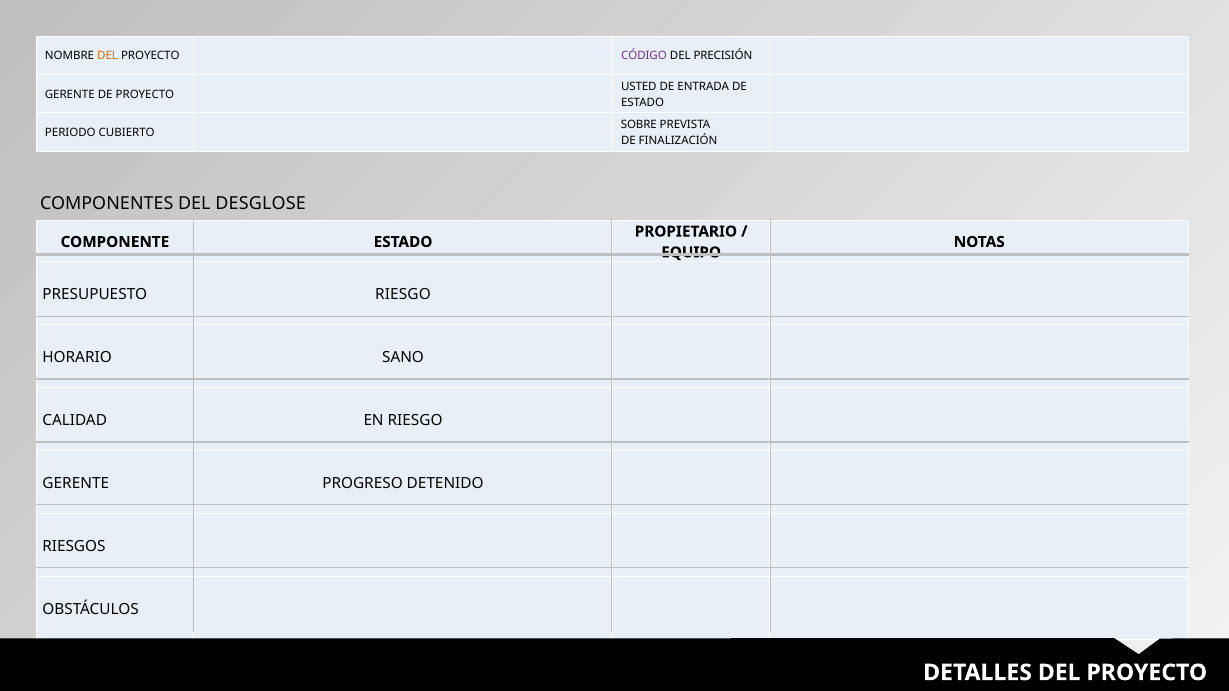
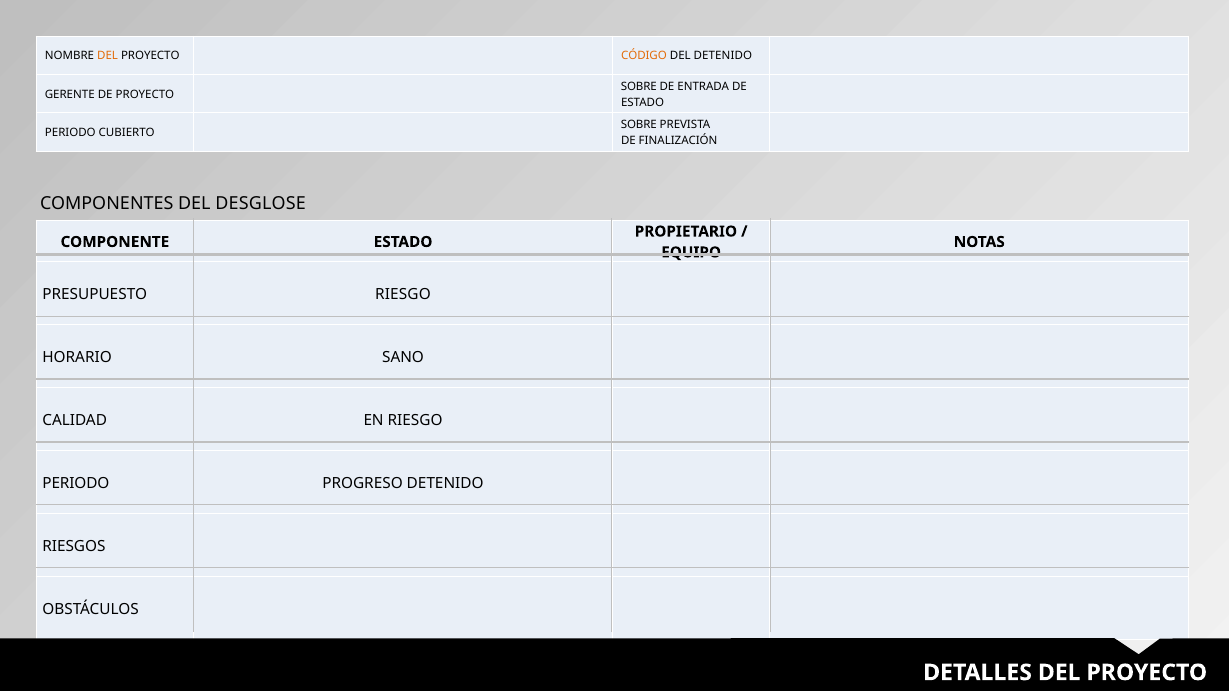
CÓDIGO colour: purple -> orange (644, 56)
DEL PRECISIÓN: PRECISIÓN -> DETENIDO (723, 56)
USTED: USTED -> SOBRE (639, 87)
GERENTE: GERENTE -> PERIODO (76, 483)
